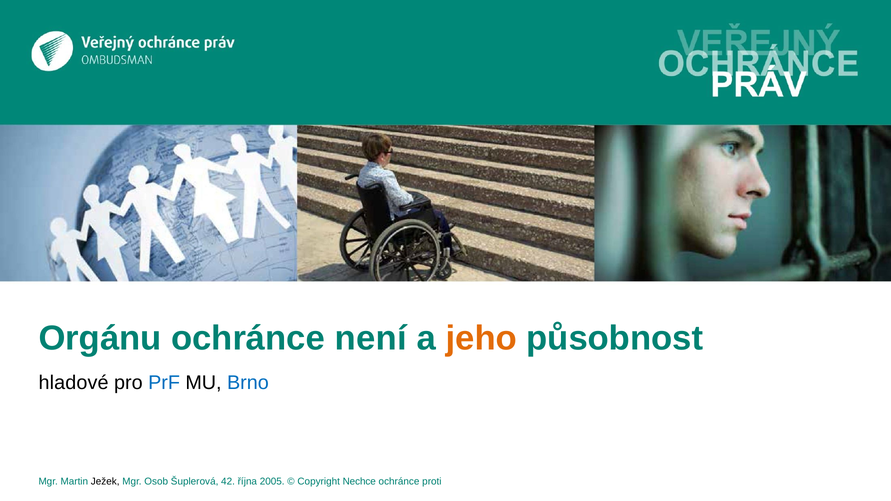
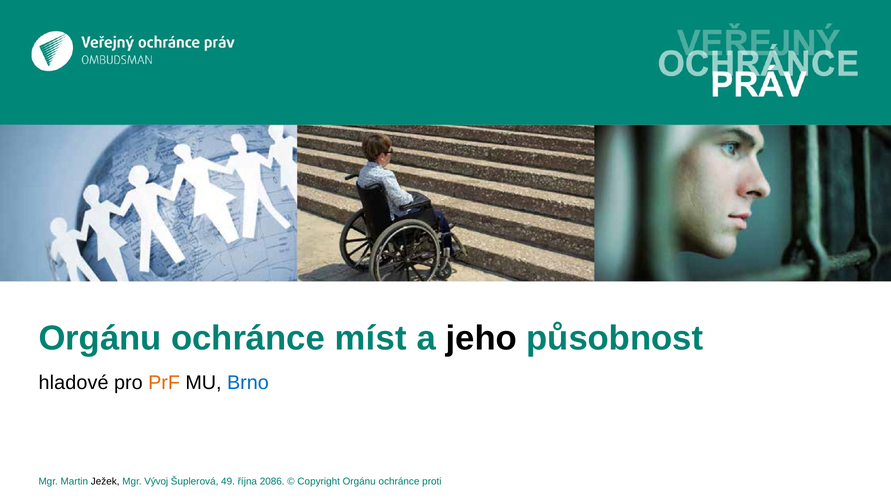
není: není -> míst (371, 338)
jeho colour: orange -> black (481, 338)
PrF colour: blue -> orange (164, 383)
Osob: Osob -> Vývoj (156, 482)
42: 42 -> 49 (228, 482)
2005: 2005 -> 2086 (272, 482)
Copyright Nechce: Nechce -> Orgánu (359, 482)
